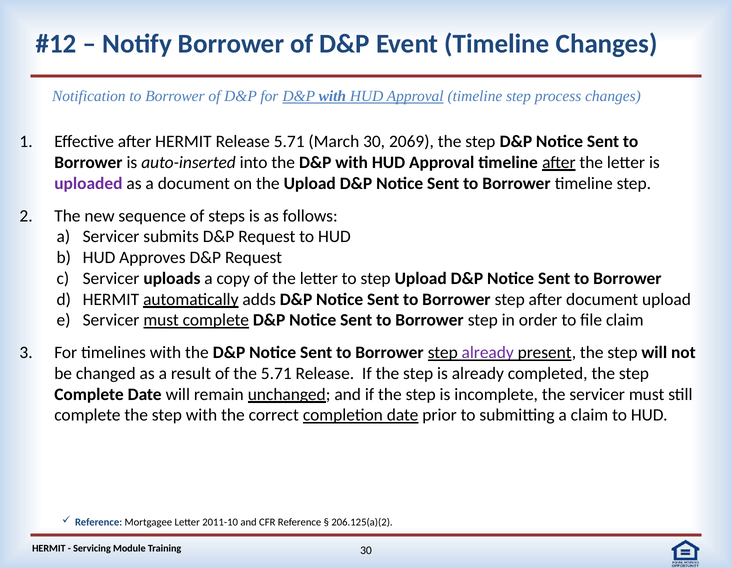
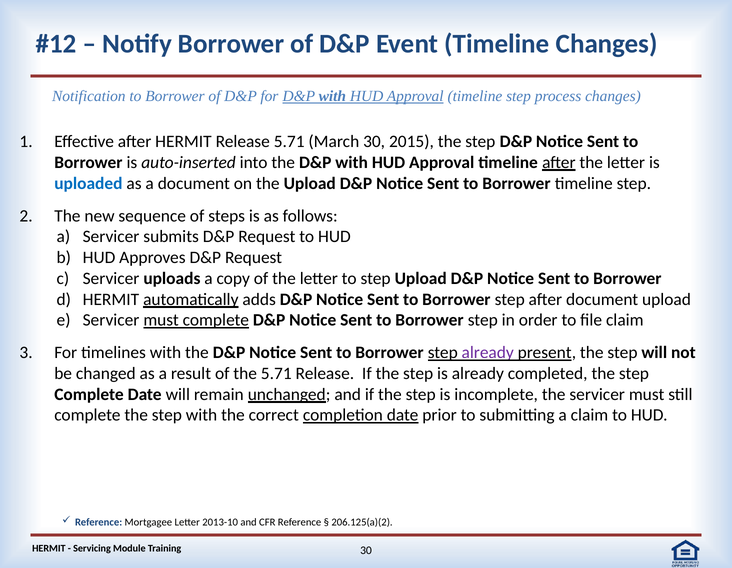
2069: 2069 -> 2015 (411, 142)
uploaded colour: purple -> blue (88, 183)
2011-10: 2011-10 -> 2013-10 (220, 523)
